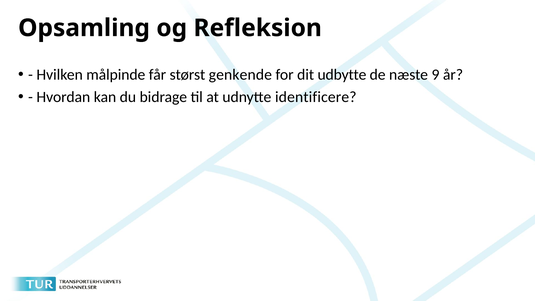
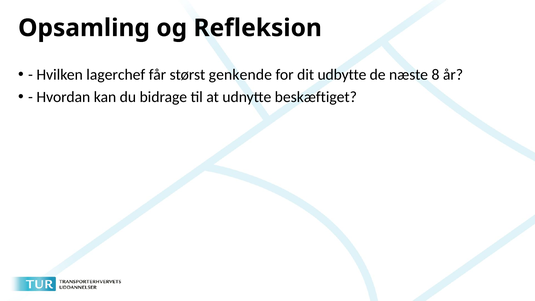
målpinde: målpinde -> lagerchef (116, 75)
næste 9: 9 -> 8 (435, 75)
identificere: identificere -> beskæftiget (316, 97)
